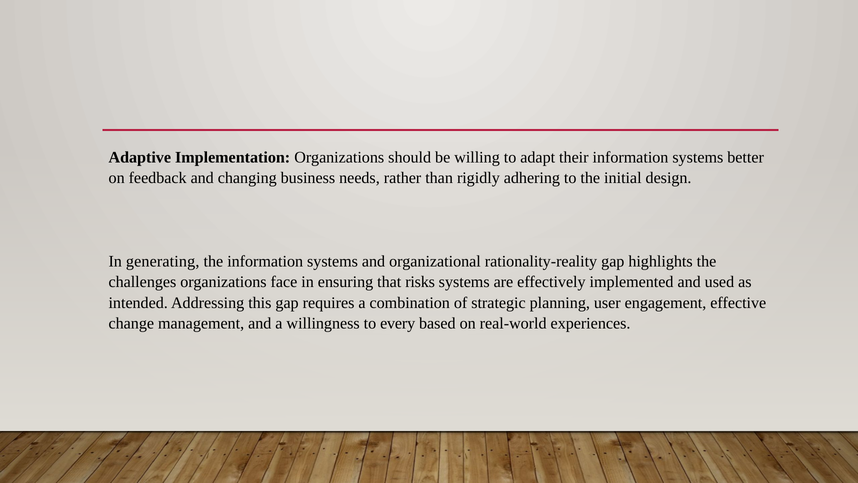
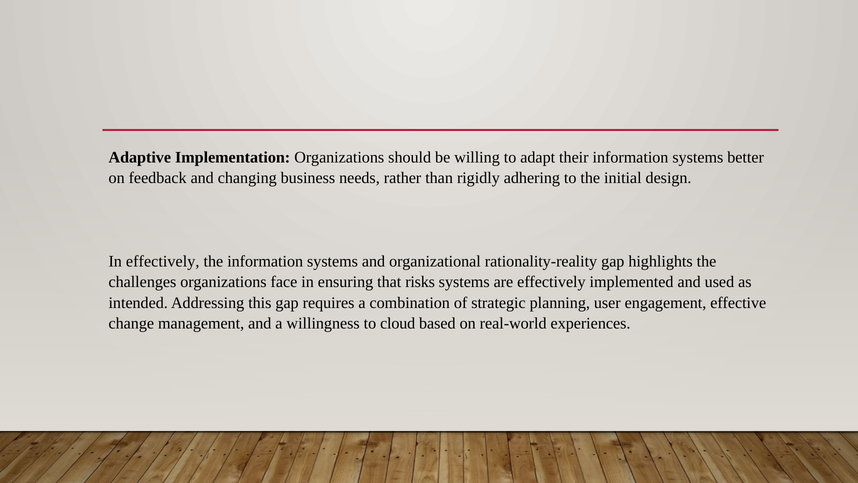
In generating: generating -> effectively (163, 261)
every: every -> cloud (398, 323)
